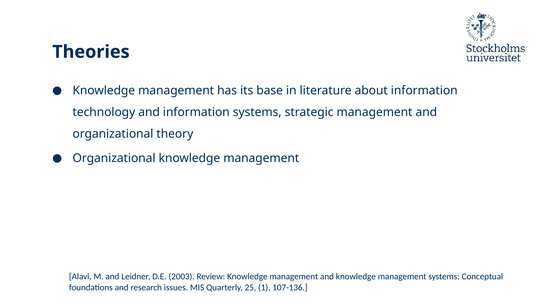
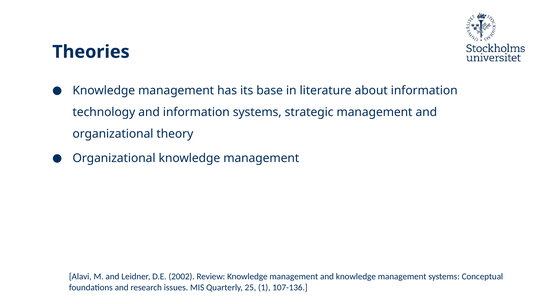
2003: 2003 -> 2002 (182, 277)
